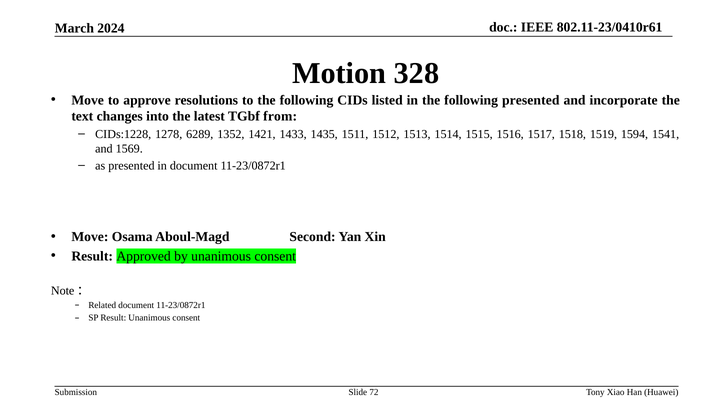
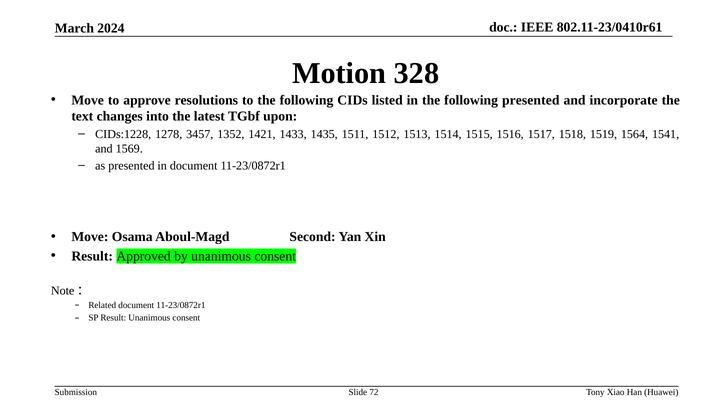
from: from -> upon (280, 116)
6289: 6289 -> 3457 (200, 134)
1594: 1594 -> 1564 (635, 134)
